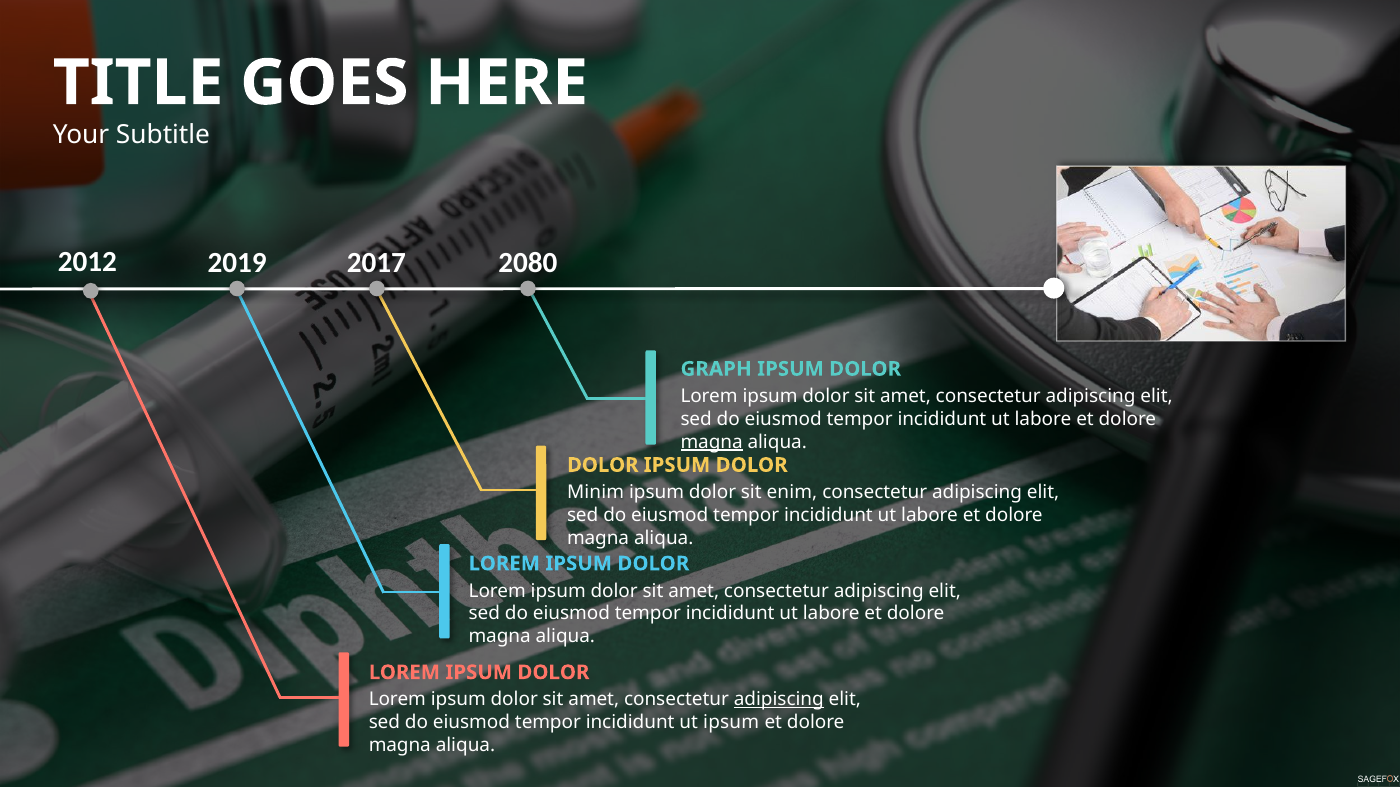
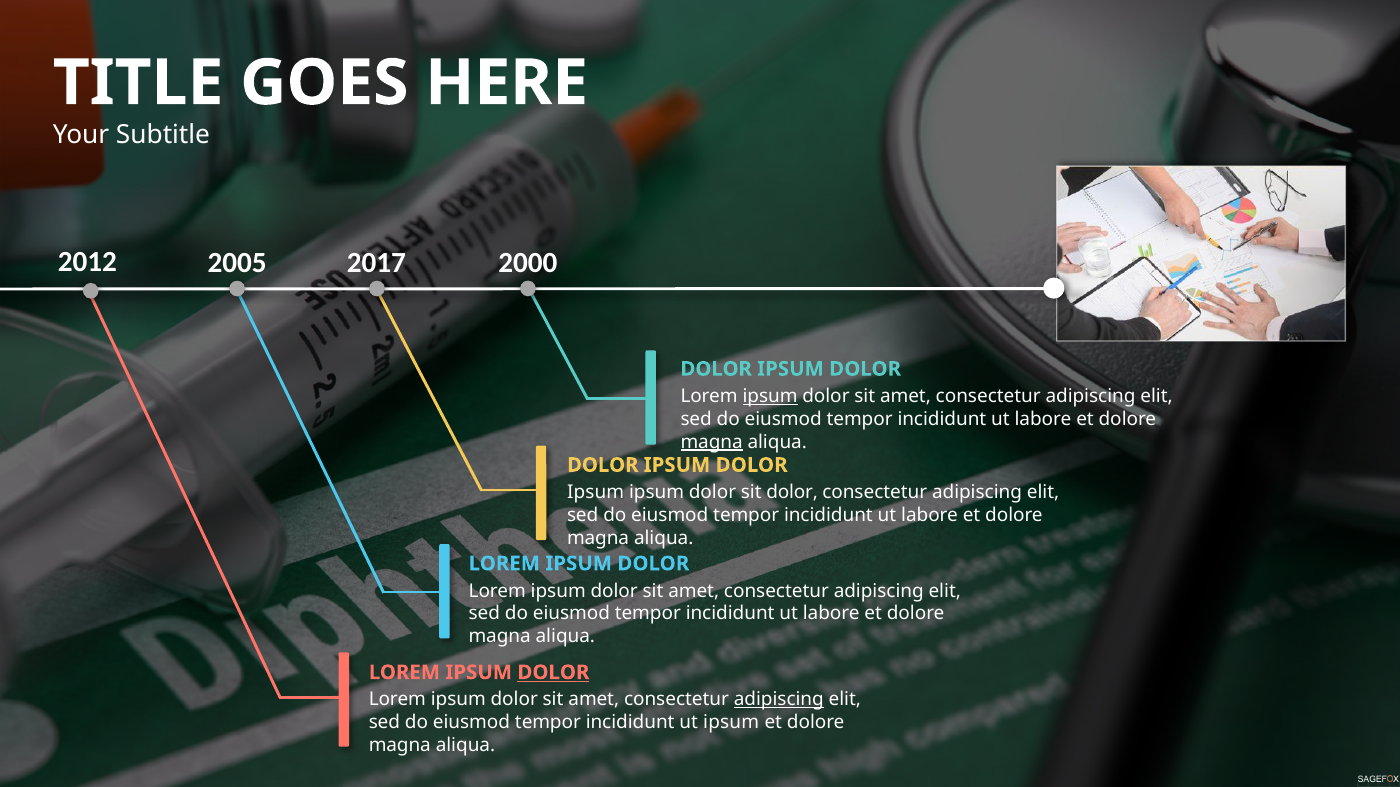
2019: 2019 -> 2005 (237, 263)
2080: 2080 -> 2000 (528, 263)
GRAPH: GRAPH -> DOLOR (716, 369)
ipsum underline: none -> present (770, 397)
Minim: Minim -> Ipsum (596, 493)
sit enim: enim -> dolor (792, 493)
DOLOR underline: none -> present (553, 673)
